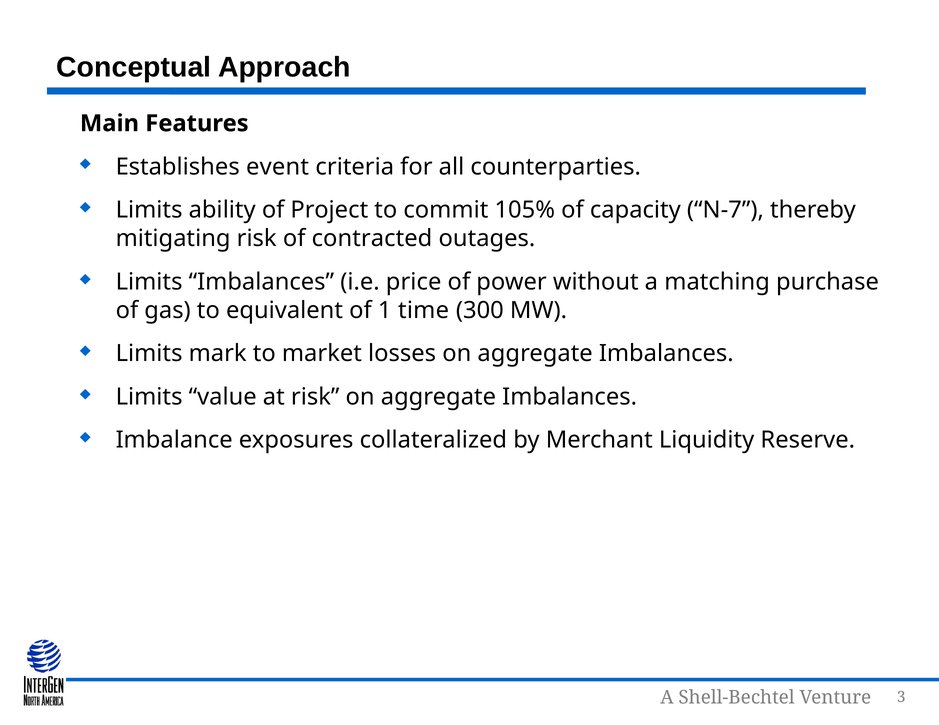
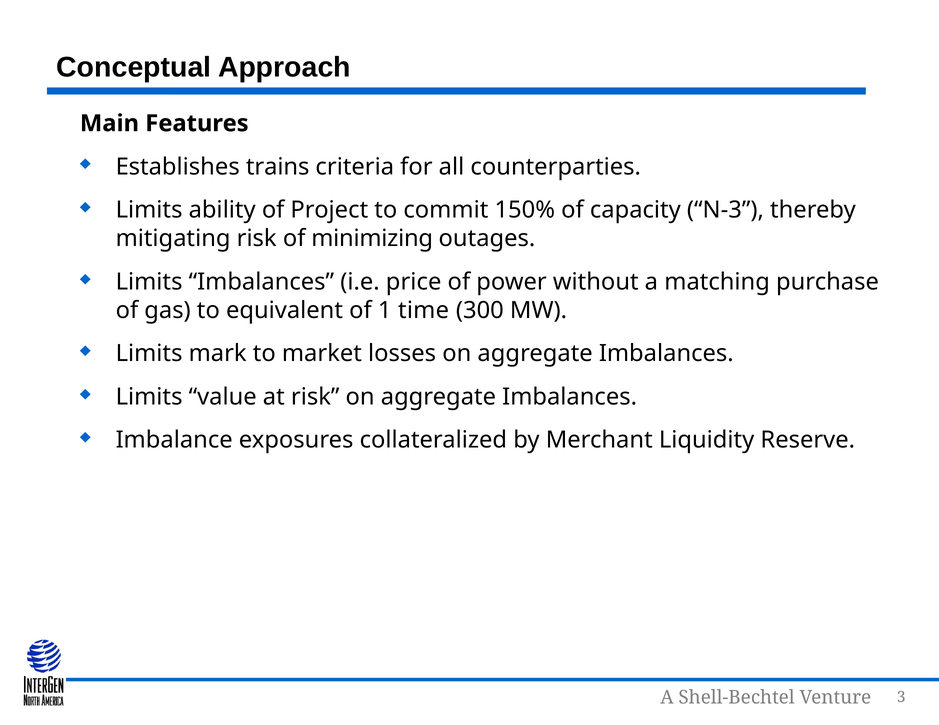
event: event -> trains (278, 167)
105%: 105% -> 150% (525, 210)
N-7: N-7 -> N-3 (725, 210)
contracted: contracted -> minimizing (372, 239)
